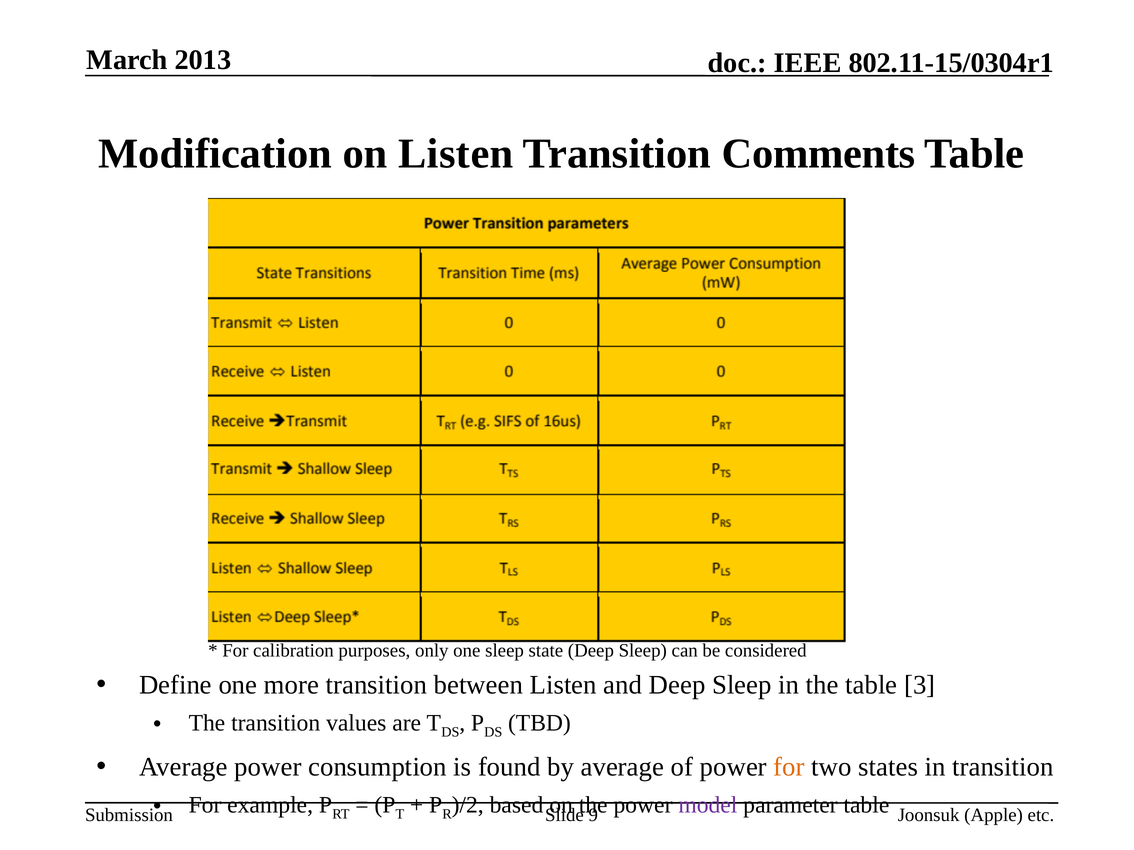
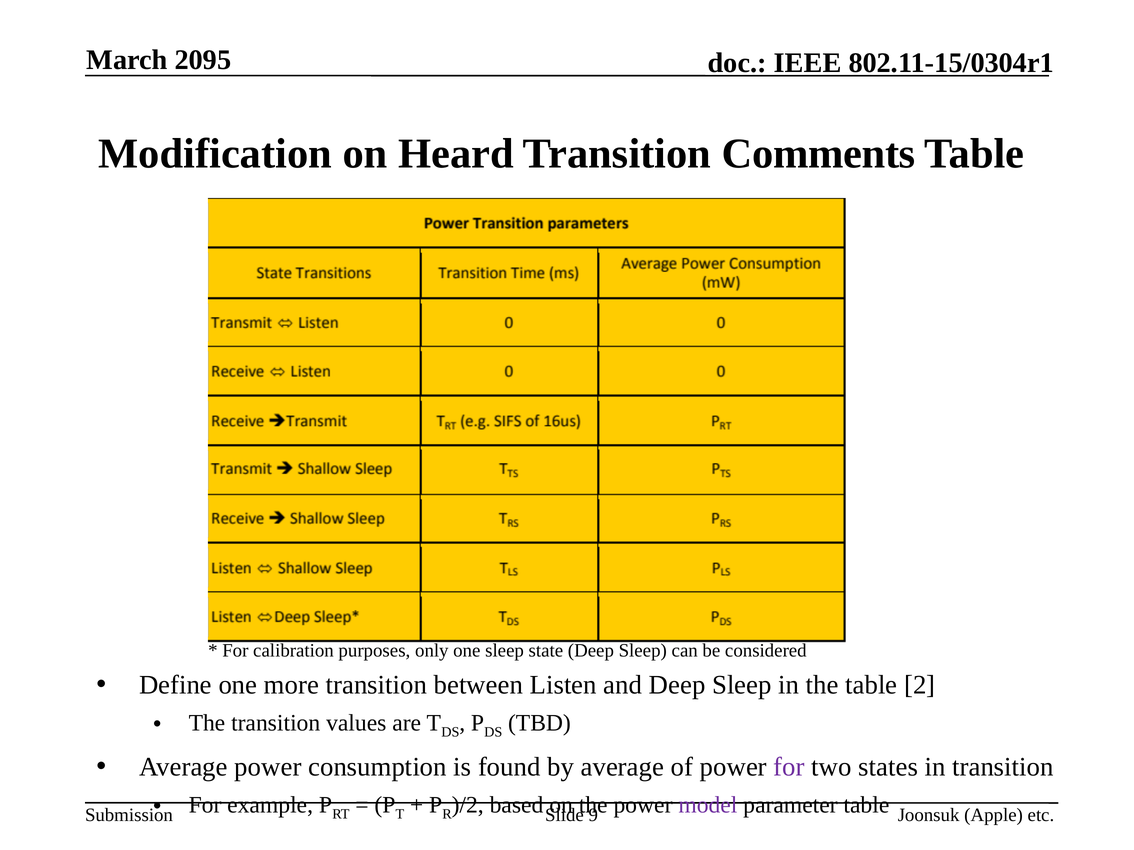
2013: 2013 -> 2095 (203, 60)
on Listen: Listen -> Heard (456, 154)
3: 3 -> 2 (920, 685)
for colour: orange -> purple (789, 767)
